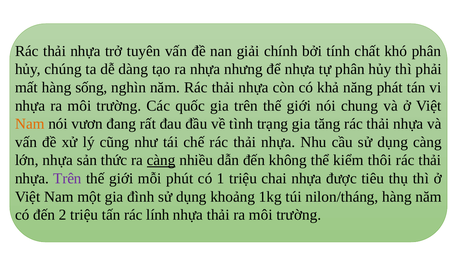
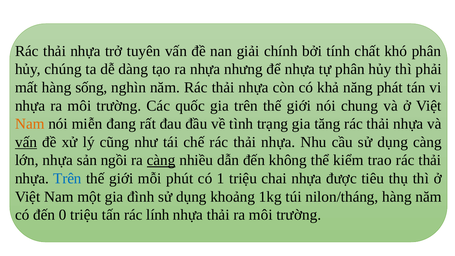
vươn: vươn -> miễn (87, 124)
vấn underline: none -> present (26, 142)
thức: thức -> ngồi (114, 160)
thôi: thôi -> trao (380, 160)
Trên colour: purple -> blue (67, 178)
2: 2 -> 0 (63, 215)
